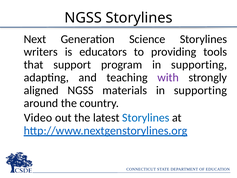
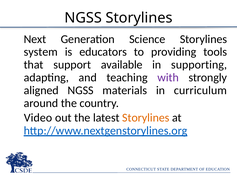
writers: writers -> system (41, 52)
program: program -> available (122, 65)
materials in supporting: supporting -> curriculum (200, 90)
Storylines colour: blue -> orange (146, 117)
